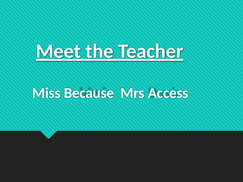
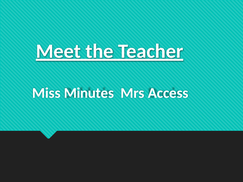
Because: Because -> Minutes (89, 93)
